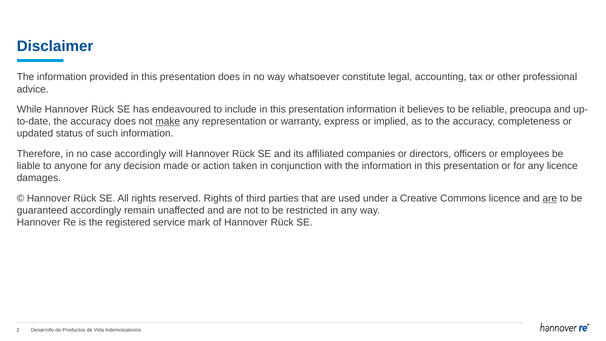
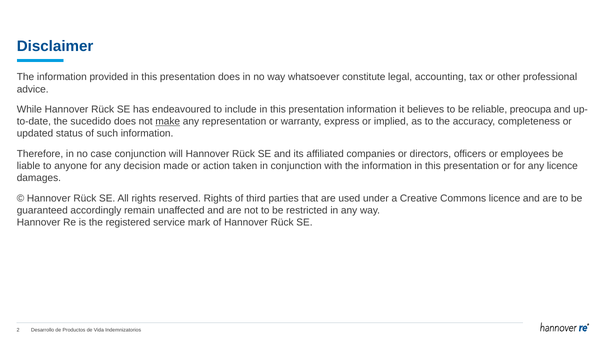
accuracy: accuracy -> sucedido (91, 121)
case accordingly: accordingly -> conjunction (140, 154)
are underline: present -> none (550, 198)
